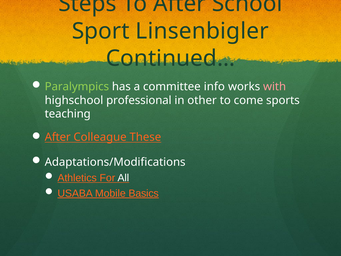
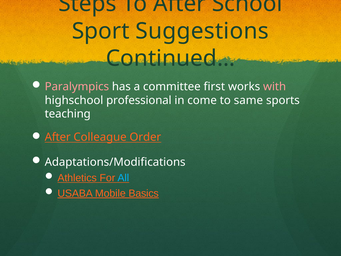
Linsenbigler: Linsenbigler -> Suggestions (202, 31)
Paralympics colour: light green -> pink (77, 87)
info: info -> first (214, 87)
other: other -> come (202, 100)
come: come -> same (248, 100)
These: These -> Order (145, 137)
All colour: white -> light blue (123, 178)
